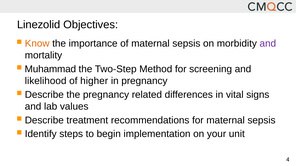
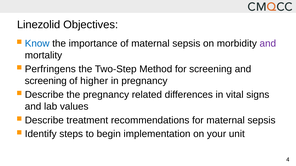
Know colour: orange -> blue (37, 44)
Muhammad: Muhammad -> Perfringens (50, 69)
likelihood: likelihood -> screening (46, 81)
